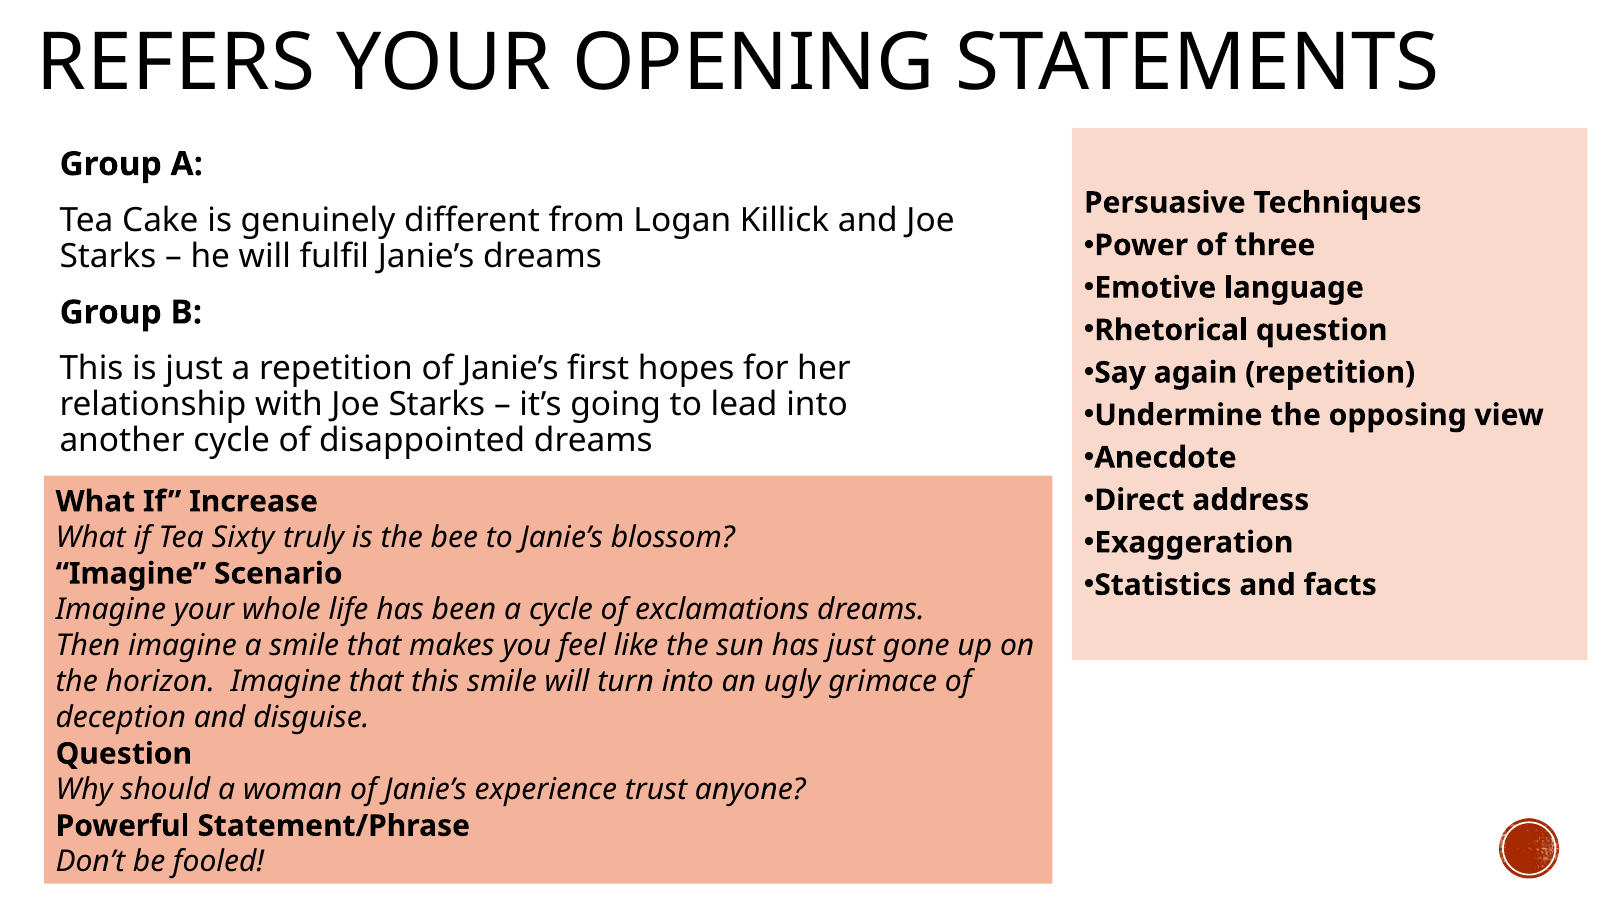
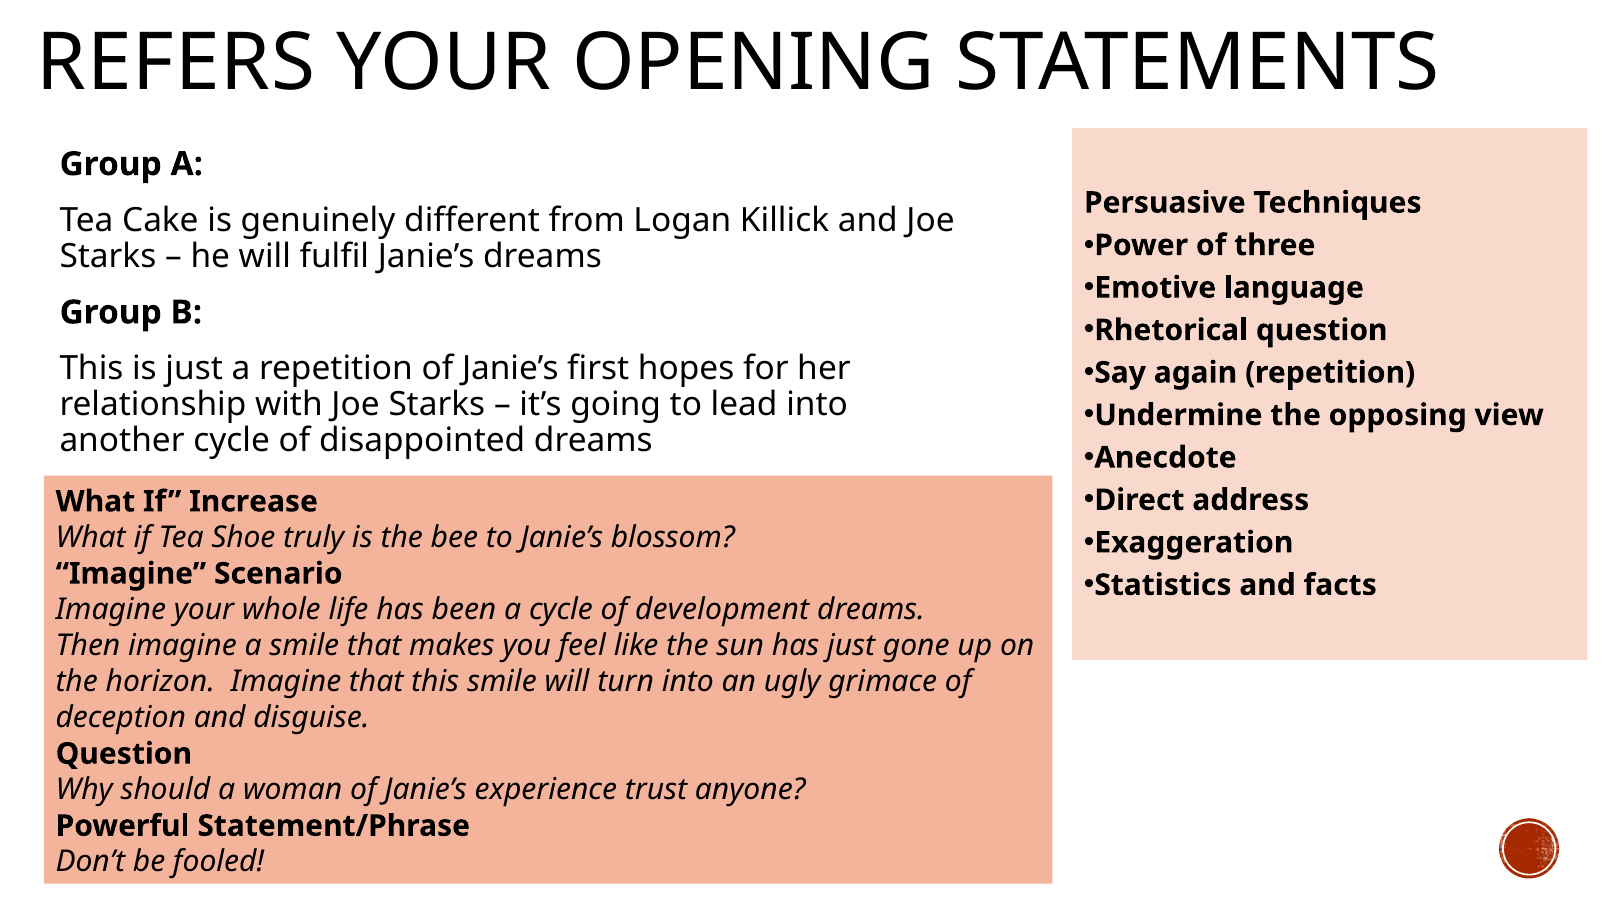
Sixty: Sixty -> Shoe (243, 538)
exclamations: exclamations -> development (722, 610)
